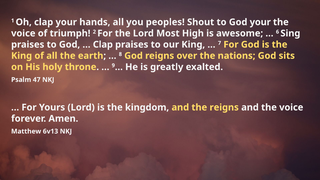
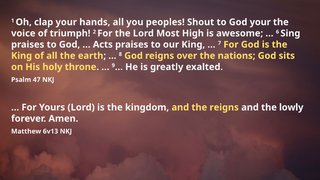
Clap: Clap -> Acts (103, 45)
and the voice: voice -> lowly (291, 107)
